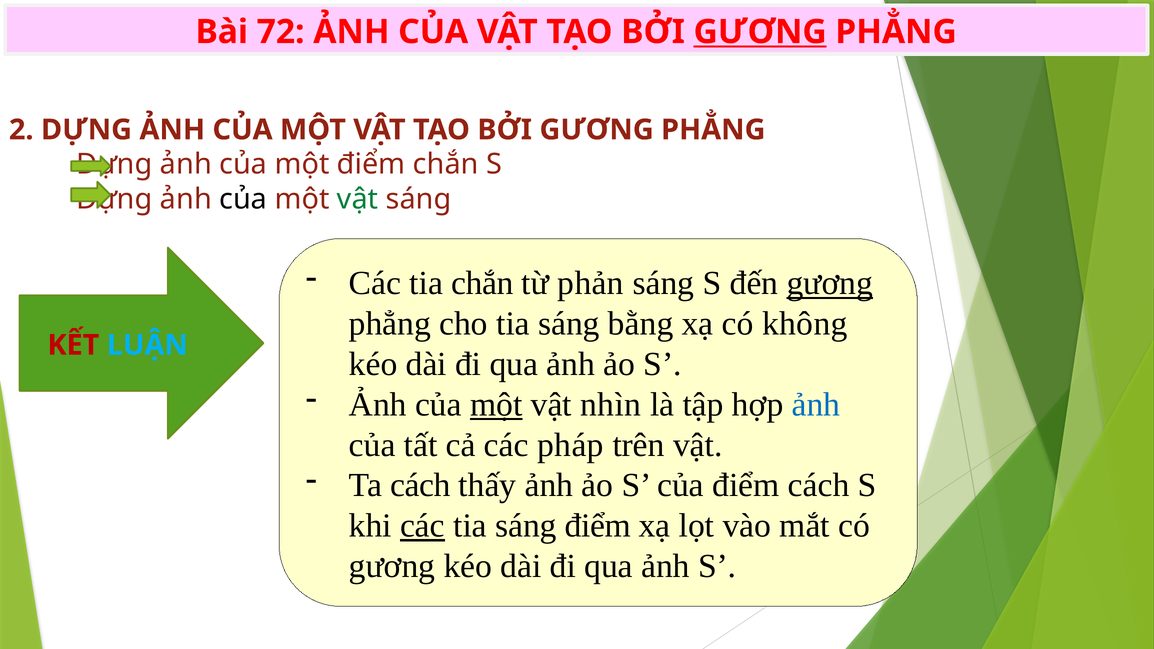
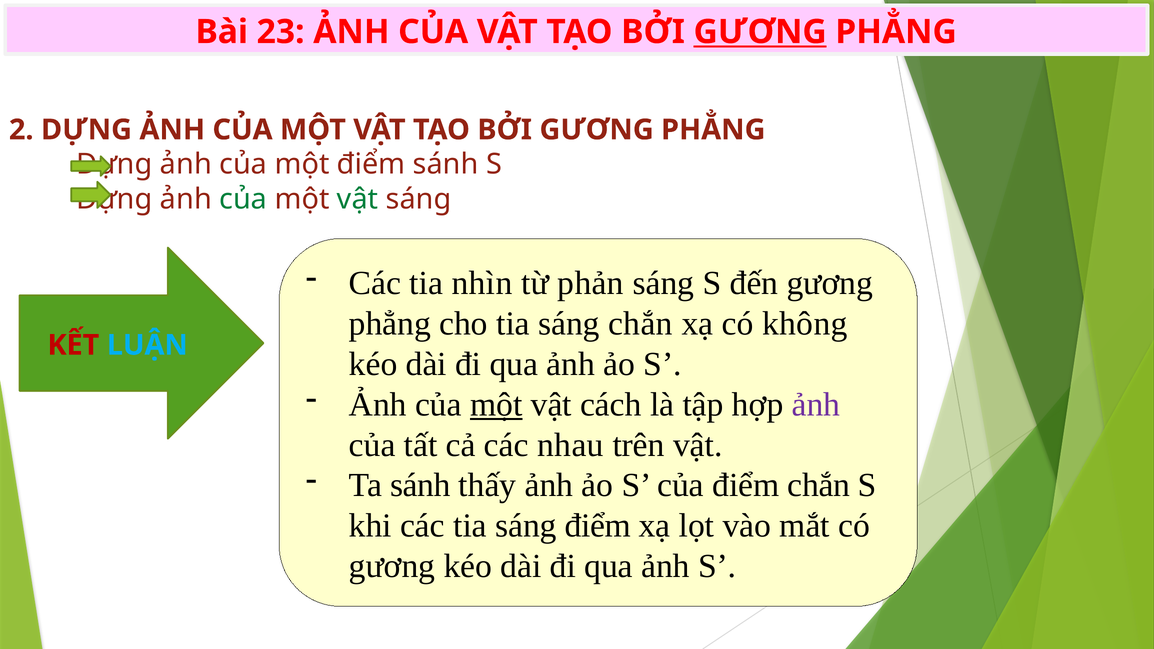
72: 72 -> 23 (281, 32)
điểm chắn: chắn -> sánh (446, 164)
của colour: black -> green (243, 199)
tia chắn: chắn -> nhìn (482, 283)
gương underline: present -> none (830, 283)
sáng bằng: bằng -> chắn (640, 324)
nhìn: nhìn -> cách (611, 405)
ảnh colour: blue -> purple (816, 405)
pháp: pháp -> nhau (570, 445)
Ta cách: cách -> sánh (420, 485)
điểm cách: cách -> chắn (819, 485)
các underline: present -> none (422, 526)
